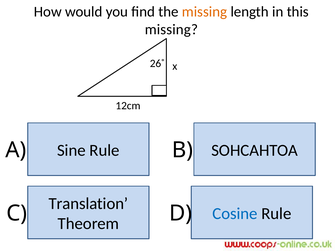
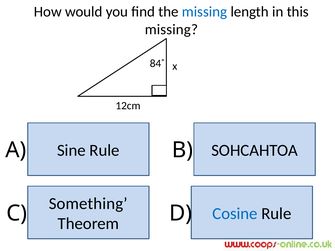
missing colour: orange -> blue (205, 12)
26˚: 26˚ -> 84˚ (157, 64)
Translation: Translation -> Something (88, 204)
